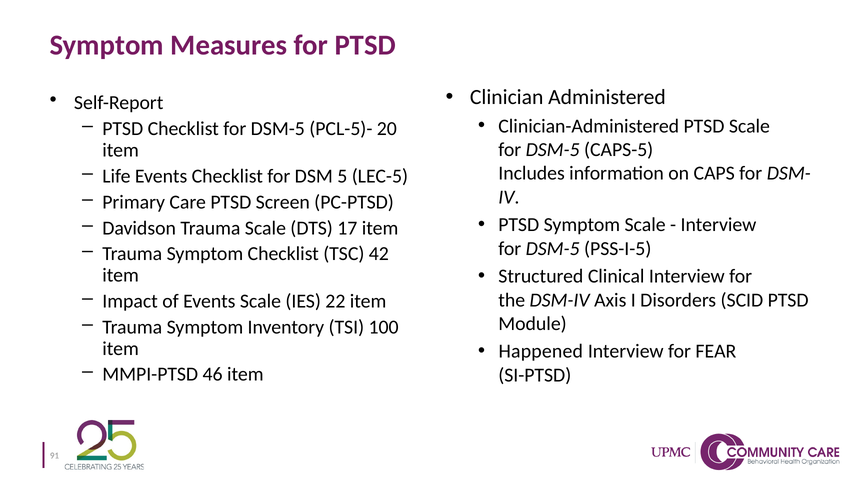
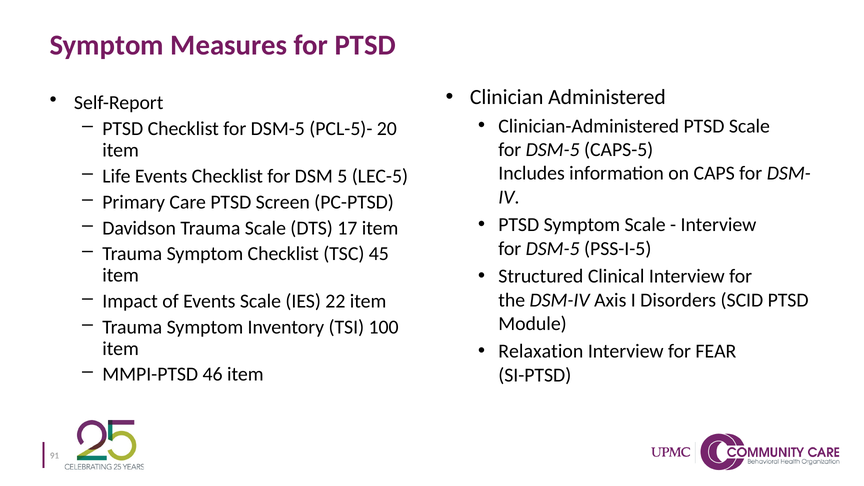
42: 42 -> 45 (379, 254)
Happened: Happened -> Relaxation (541, 351)
